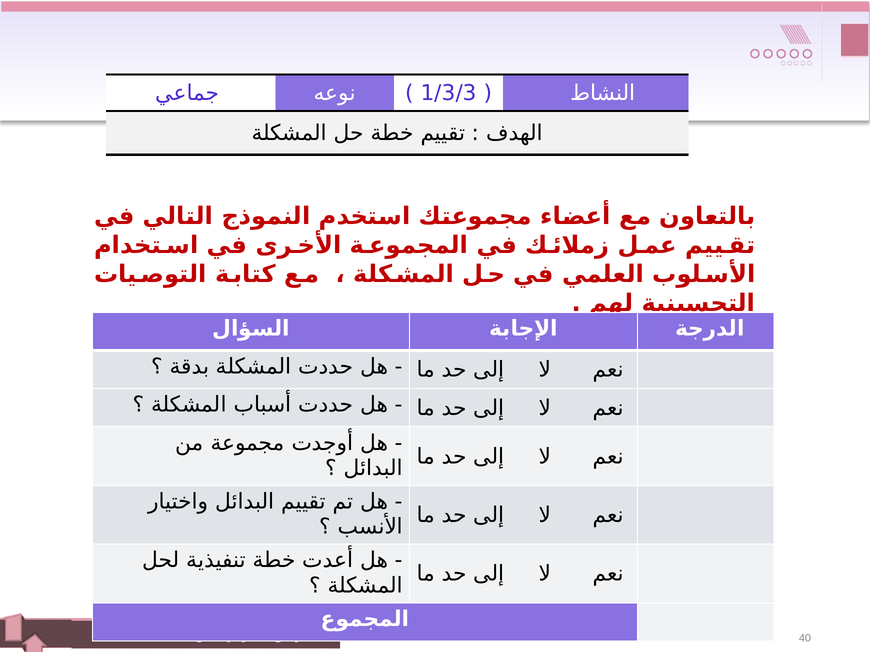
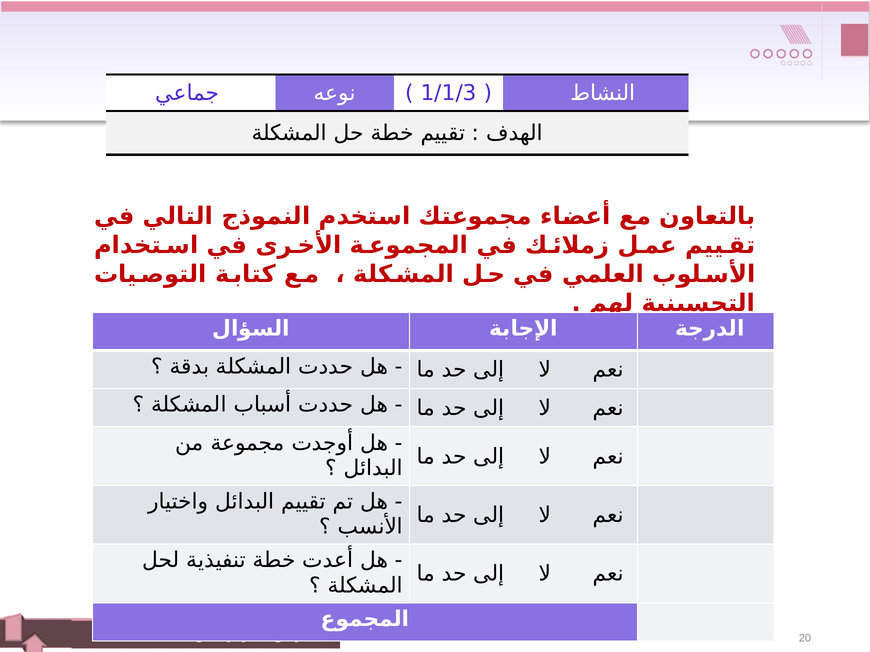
1/3/3: 1/3/3 -> 1/1/3 (449, 93)
40: 40 -> 20 (805, 639)
